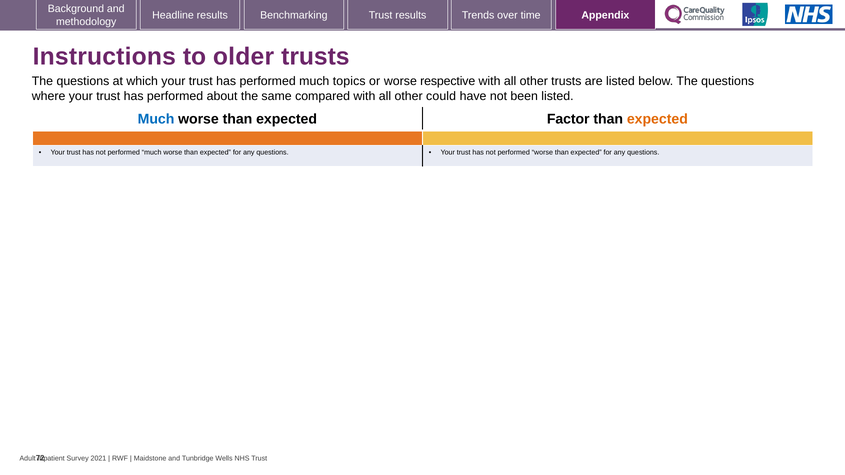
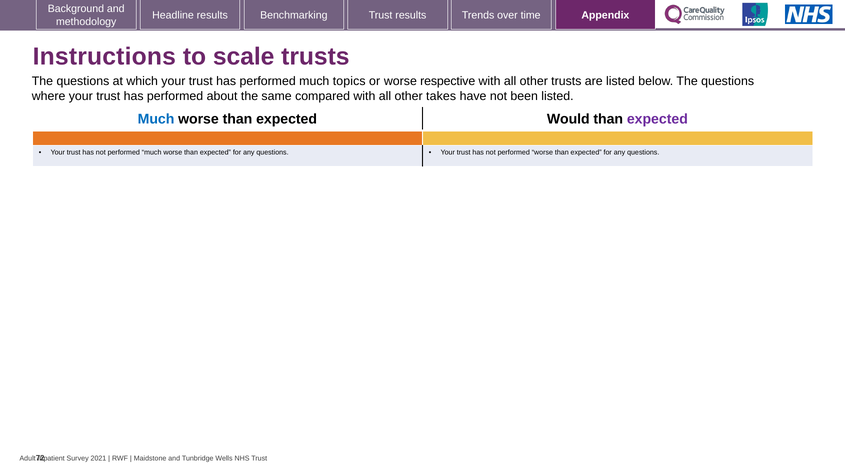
older: older -> scale (244, 57)
could: could -> takes (441, 96)
Factor: Factor -> Would (568, 119)
expected colour: orange -> purple (657, 119)
